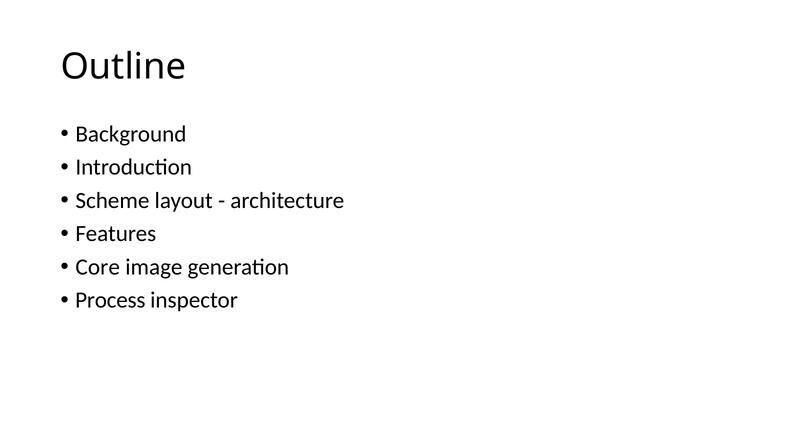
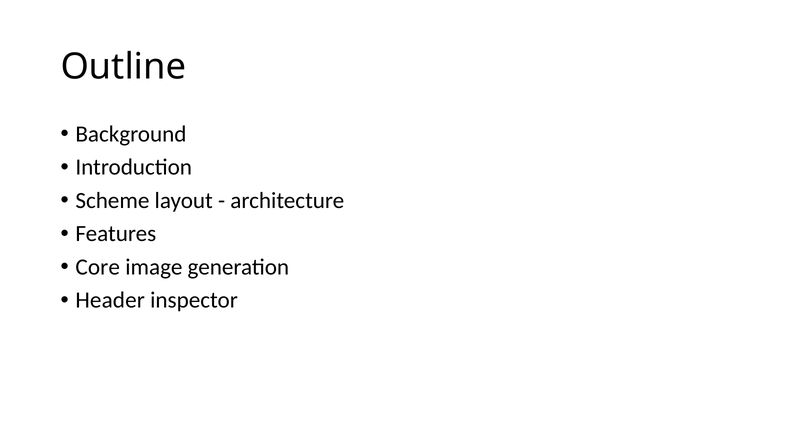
Process: Process -> Header (110, 301)
